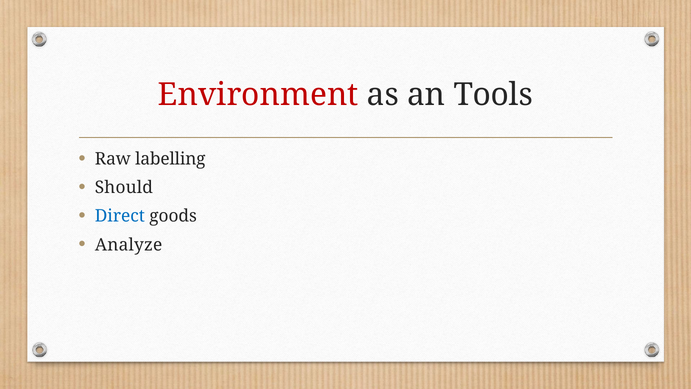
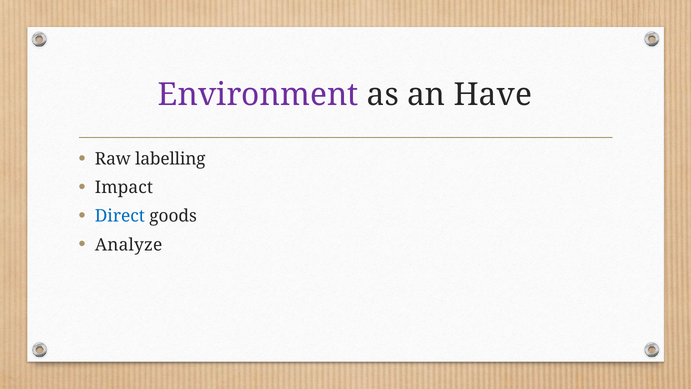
Environment colour: red -> purple (258, 95)
Tools: Tools -> Have (493, 95)
Should: Should -> Impact (124, 188)
